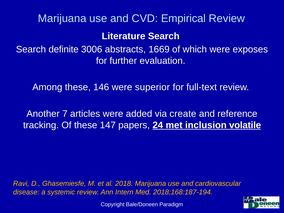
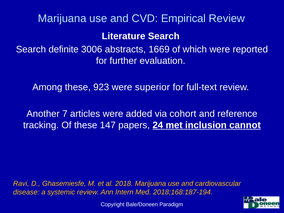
exposes: exposes -> reported (250, 49)
146: 146 -> 923 (101, 87)
create: create -> cohort (183, 114)
volatile: volatile -> cannot (245, 125)
